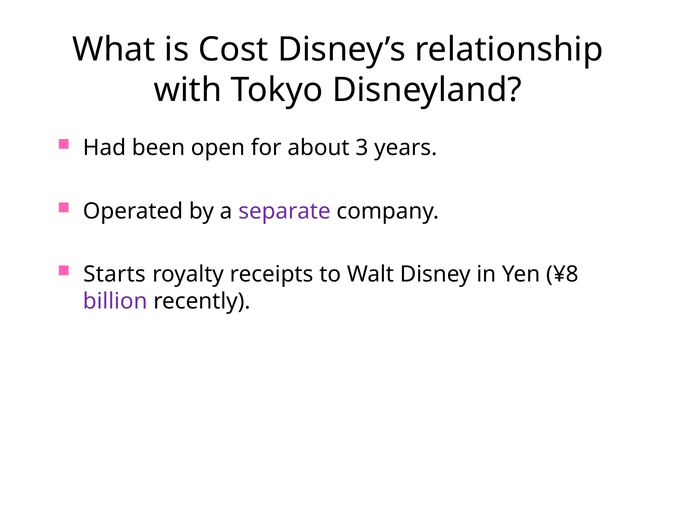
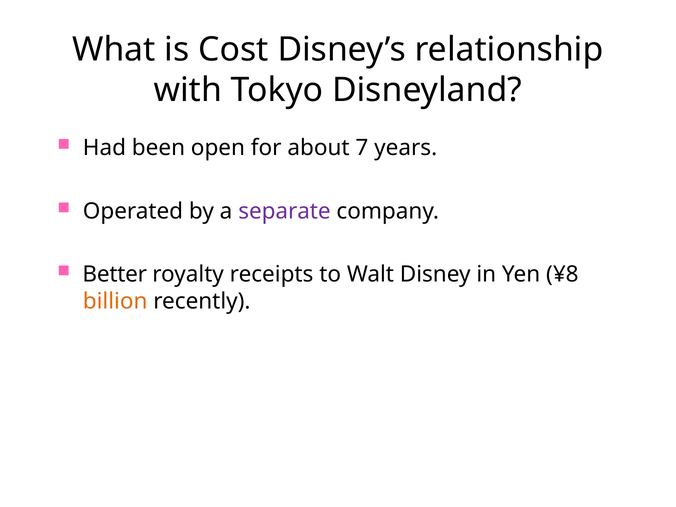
3: 3 -> 7 (362, 148)
Starts: Starts -> Better (115, 274)
billion colour: purple -> orange (115, 301)
